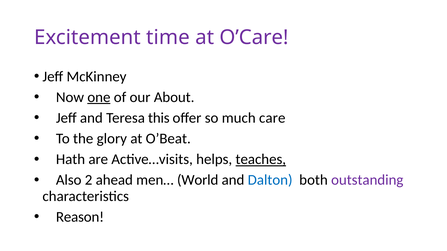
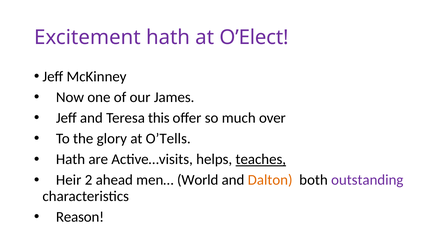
Excitement time: time -> hath (168, 38)
O’Care: O’Care -> O’Elect (254, 38)
one underline: present -> none (99, 97)
About: About -> James (174, 97)
care: care -> over (272, 118)
O’Beat: O’Beat -> O’Tells (168, 139)
Also: Also -> Heir (69, 180)
Dalton colour: blue -> orange (270, 180)
